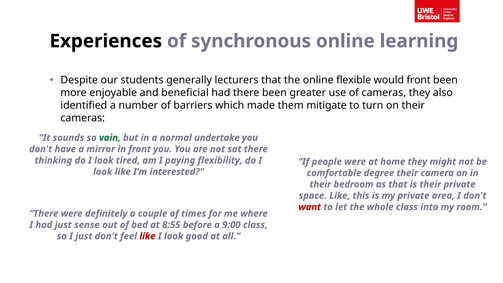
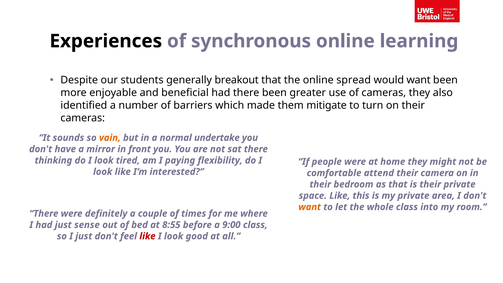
lecturers: lecturers -> breakout (237, 80)
flexible: flexible -> spread (354, 80)
would front: front -> want (419, 80)
vain colour: green -> orange (110, 138)
degree: degree -> attend (379, 173)
want colour: red -> orange (310, 207)
